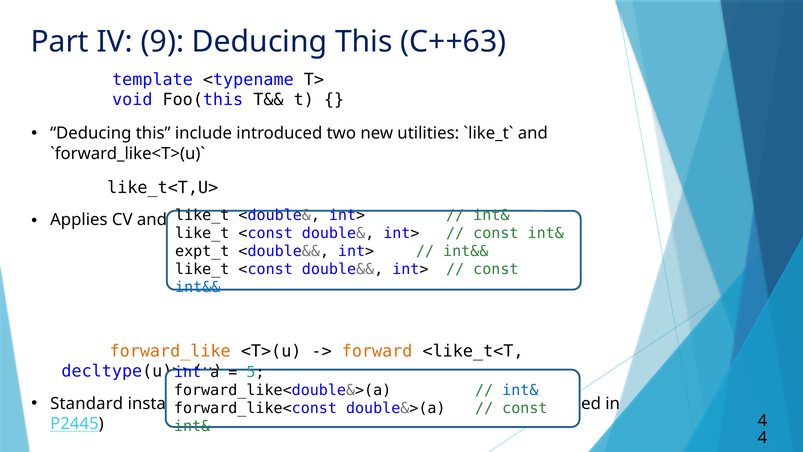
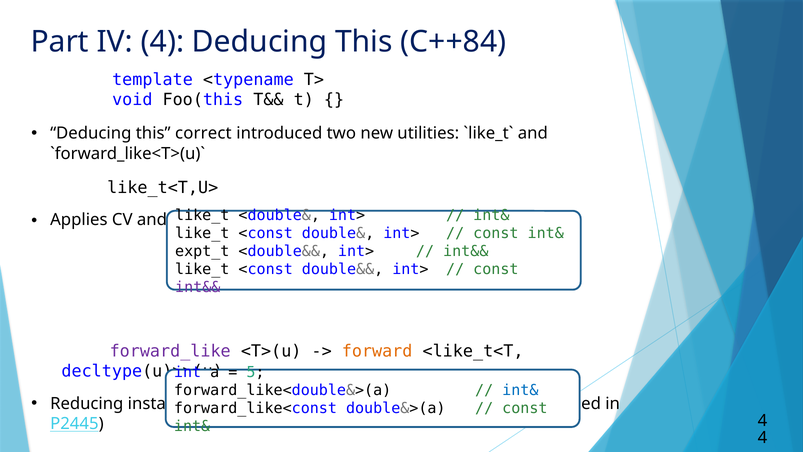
IV 9: 9 -> 4 (163, 42)
C++63: C++63 -> C++84 (453, 42)
include: include -> correct (203, 133)
int&& colour: blue -> purple (198, 287)
forward_like colour: orange -> purple (170, 351)
Standard: Standard -> Reducing (87, 403)
